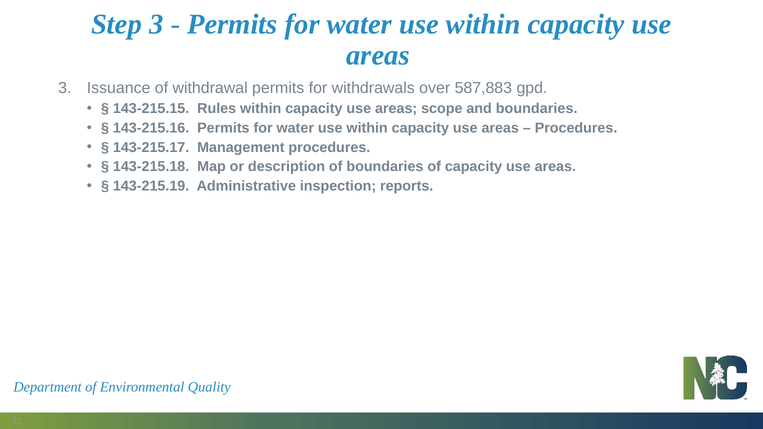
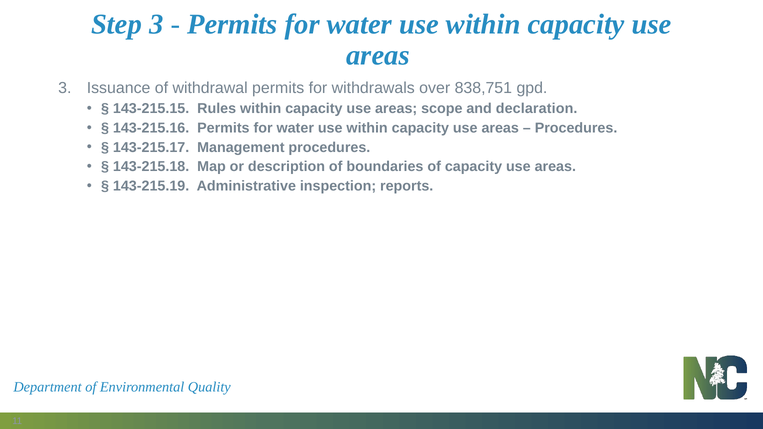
587,883: 587,883 -> 838,751 (483, 88)
and boundaries: boundaries -> declaration (537, 109)
